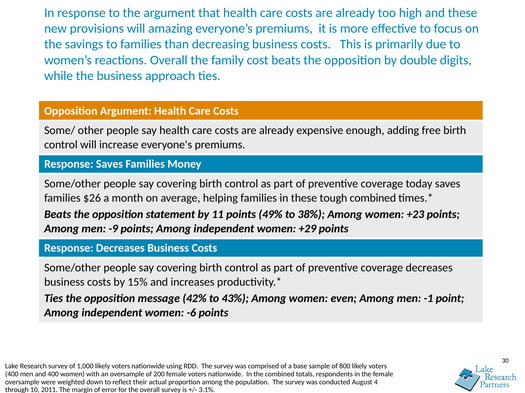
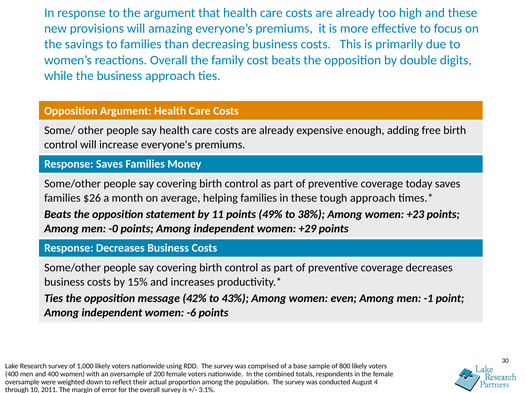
tough combined: combined -> approach (373, 198)
-9: -9 -> -0 (113, 229)
